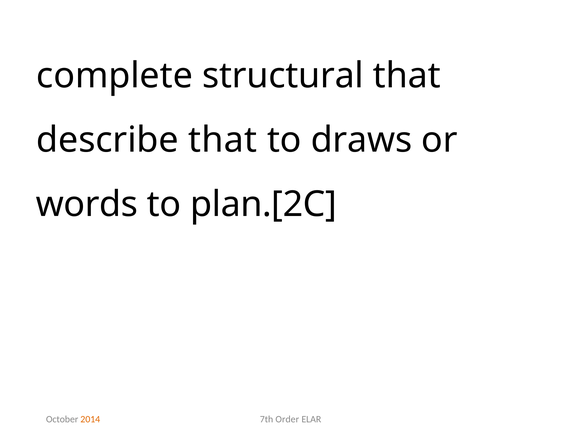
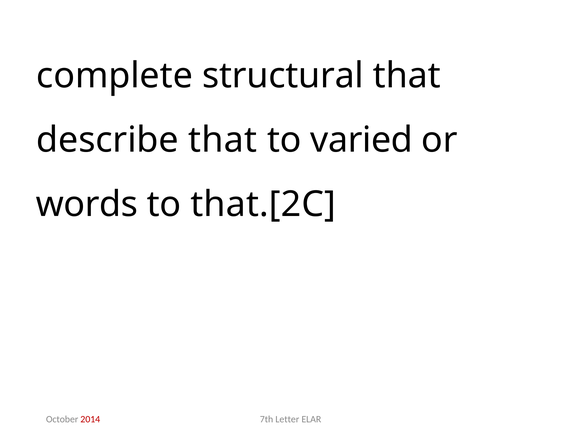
draws: draws -> varied (362, 140)
plan.[2C: plan.[2C -> that.[2C (263, 204)
Order: Order -> Letter (287, 419)
2014 colour: orange -> red (90, 419)
